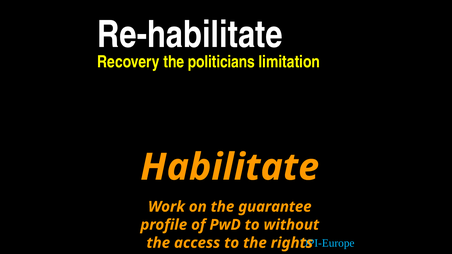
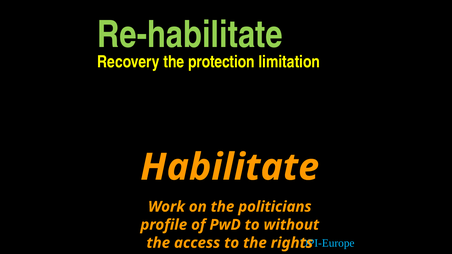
Re-habilitate colour: white -> light green (190, 35)
politicians: politicians -> protection (221, 62)
guarantee: guarantee -> politicians (275, 207)
